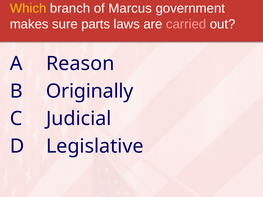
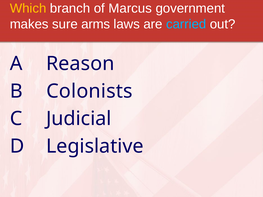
parts: parts -> arms (96, 24)
carried colour: pink -> light blue (186, 24)
Originally: Originally -> Colonists (89, 91)
